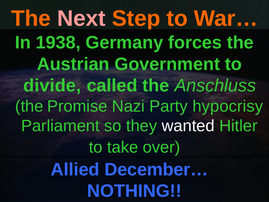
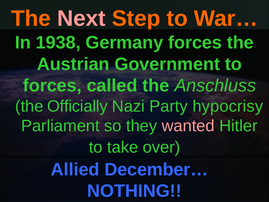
divide: divide -> forces (52, 86)
Promise: Promise -> Officially (77, 106)
wanted colour: white -> pink (188, 126)
